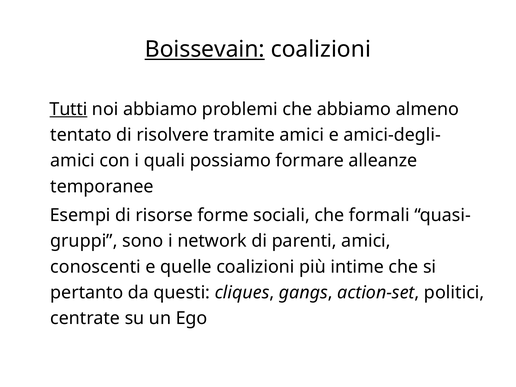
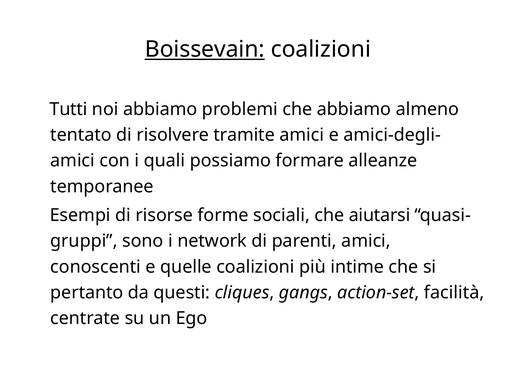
Tutti underline: present -> none (69, 109)
formali: formali -> aiutarsi (380, 215)
politici: politici -> facilità (454, 293)
